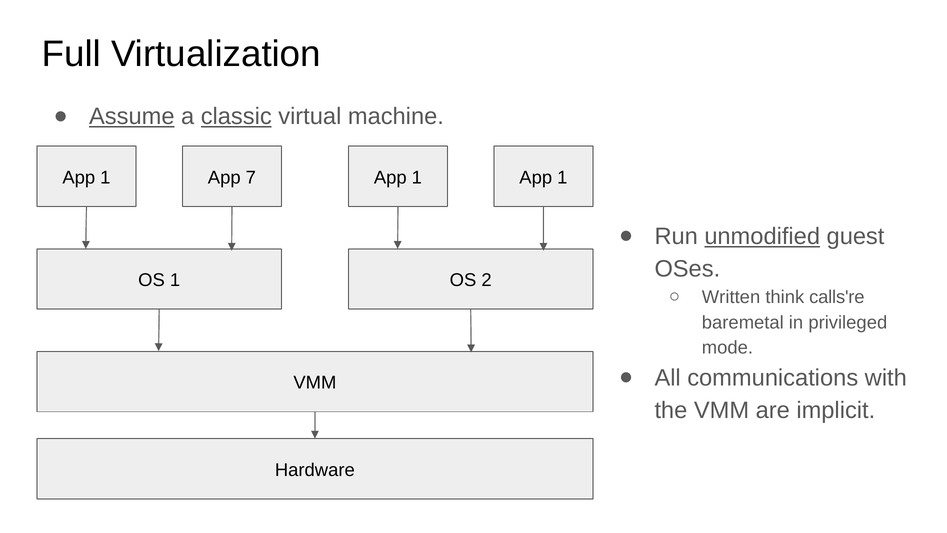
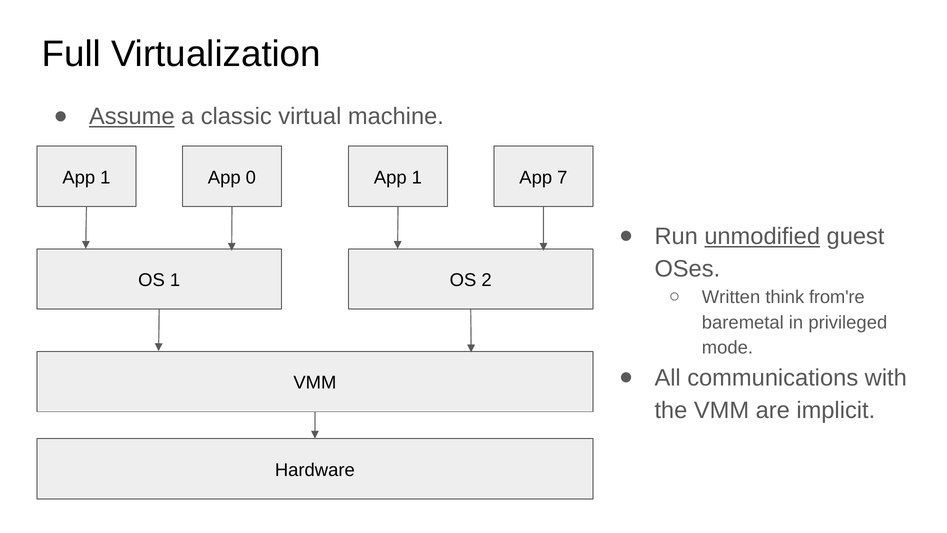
classic underline: present -> none (236, 116)
7: 7 -> 0 (251, 178)
1 App 1: 1 -> 7 (562, 178)
calls're: calls're -> from're (837, 297)
